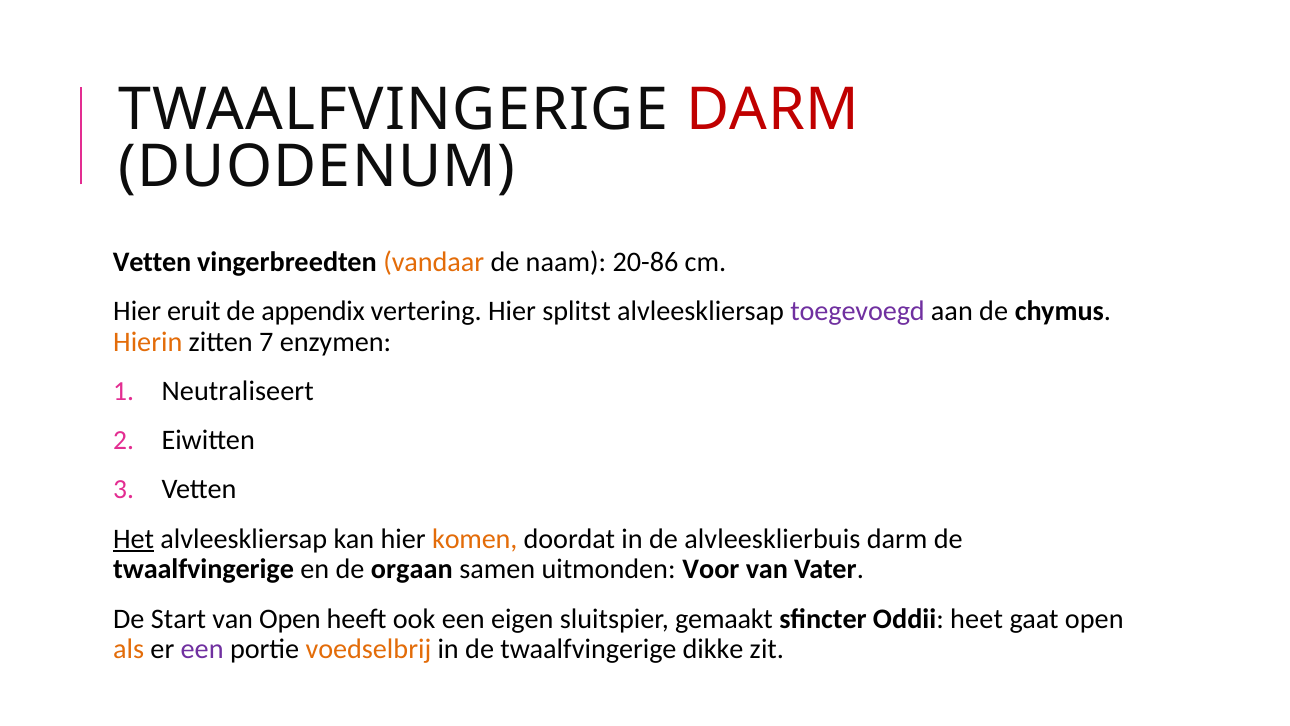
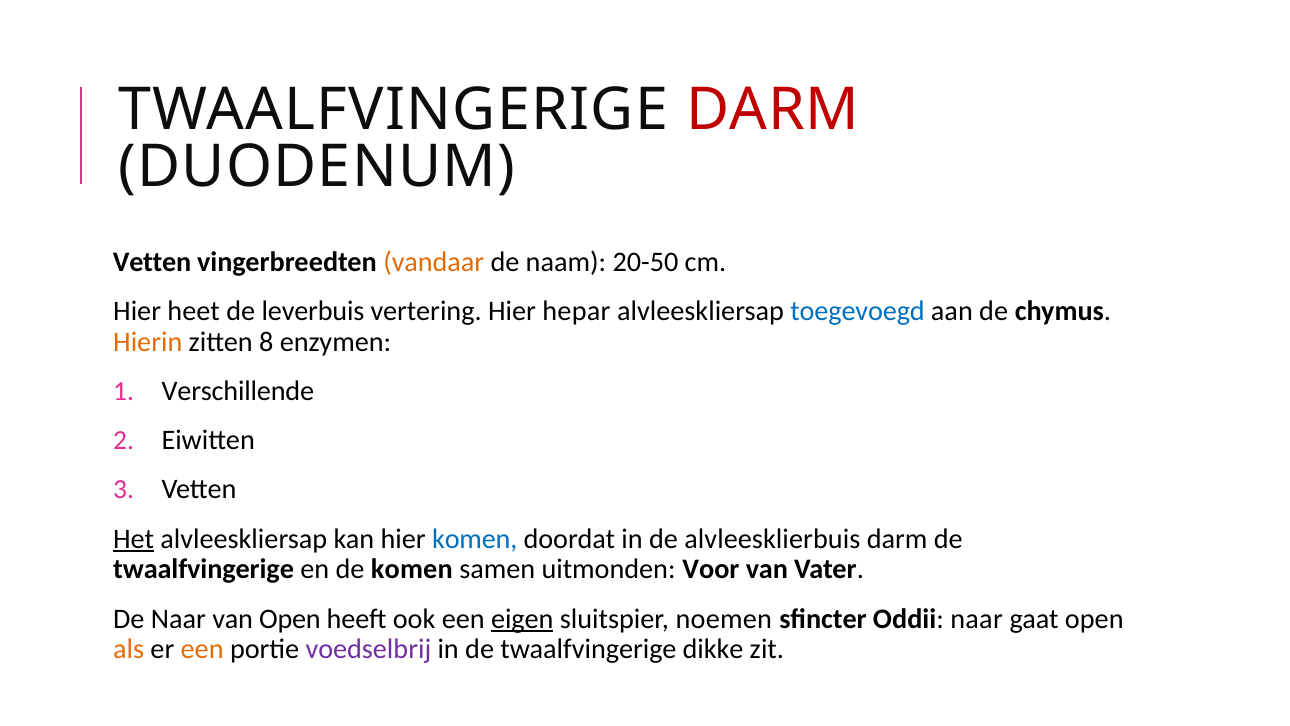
20-86: 20-86 -> 20-50 (645, 262)
eruit: eruit -> heet (194, 311)
appendix: appendix -> leverbuis (313, 311)
splitst: splitst -> hepar (576, 311)
toegevoegd colour: purple -> blue (858, 311)
7: 7 -> 8 (266, 342)
Neutraliseert: Neutraliseert -> Verschillende (238, 391)
komen colour: orange -> blue (475, 539)
de orgaan: orgaan -> komen (412, 569)
De Start: Start -> Naar (178, 618)
eigen underline: none -> present (522, 618)
gemaakt: gemaakt -> noemen (724, 618)
Oddii heet: heet -> naar (977, 618)
een colour: purple -> orange (202, 649)
voedselbrij colour: orange -> purple (368, 649)
